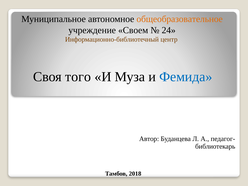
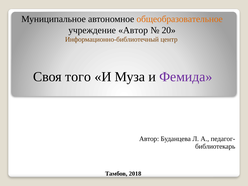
учреждение Своем: Своем -> Автор (133, 30)
24: 24 -> 20 (169, 30)
Фемида colour: blue -> purple (186, 77)
